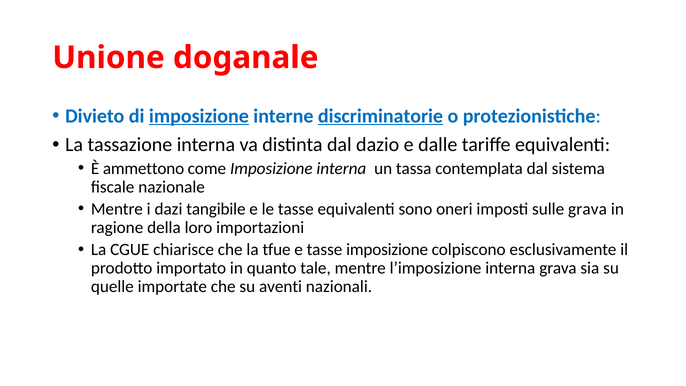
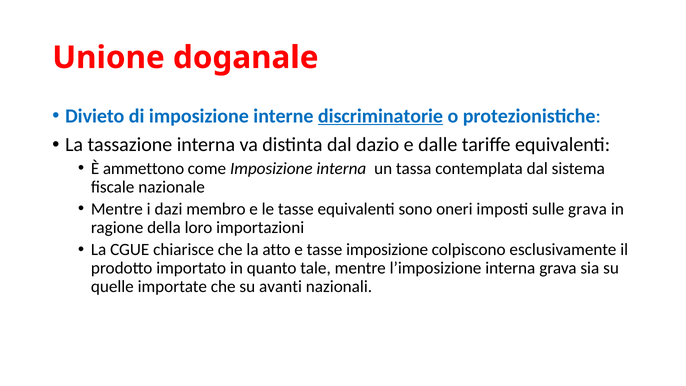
imposizione underline: present -> none (199, 116)
tangibile: tangibile -> membro (216, 209)
tfue: tfue -> atto (277, 249)
aventi: aventi -> avanti (281, 287)
